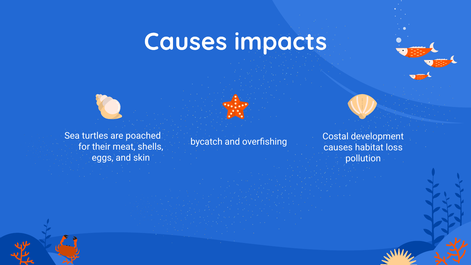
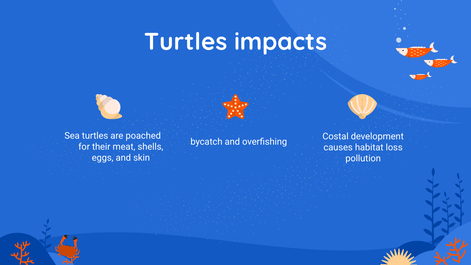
Causes: Causes -> Turtles (186, 42)
